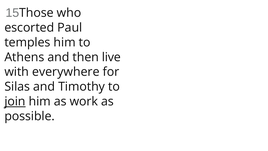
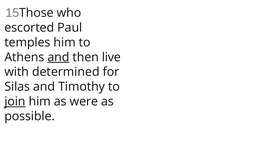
and underline: none -> present (58, 57)
everywhere: everywhere -> determined (66, 72)
work: work -> were (84, 101)
